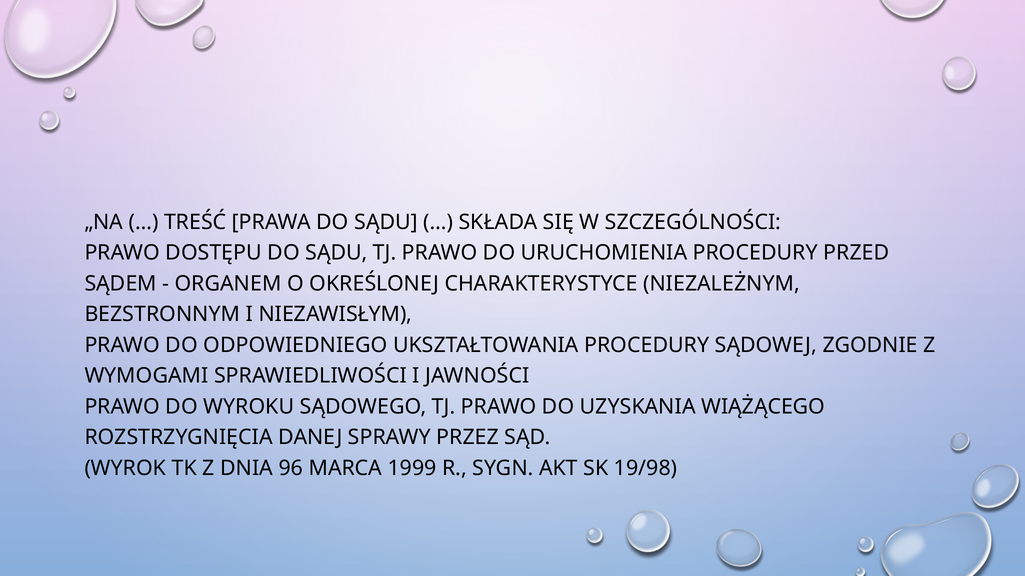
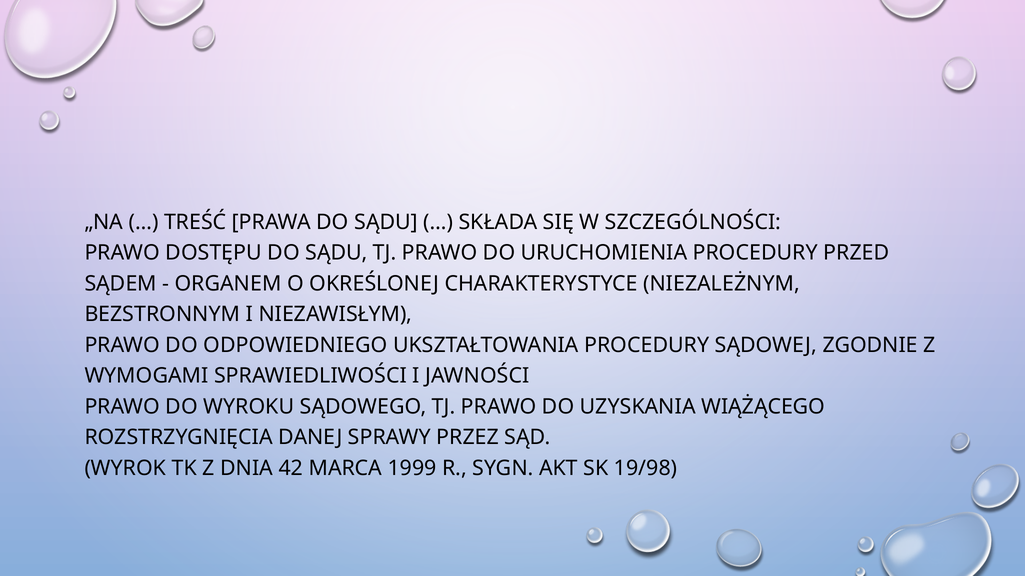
96: 96 -> 42 (291, 469)
